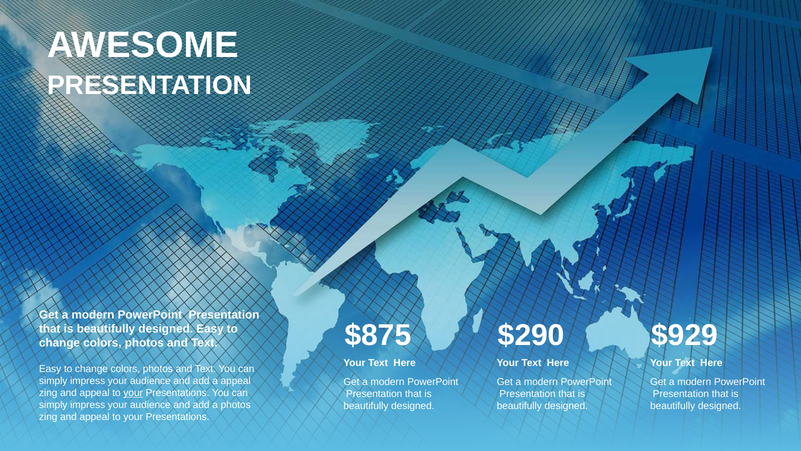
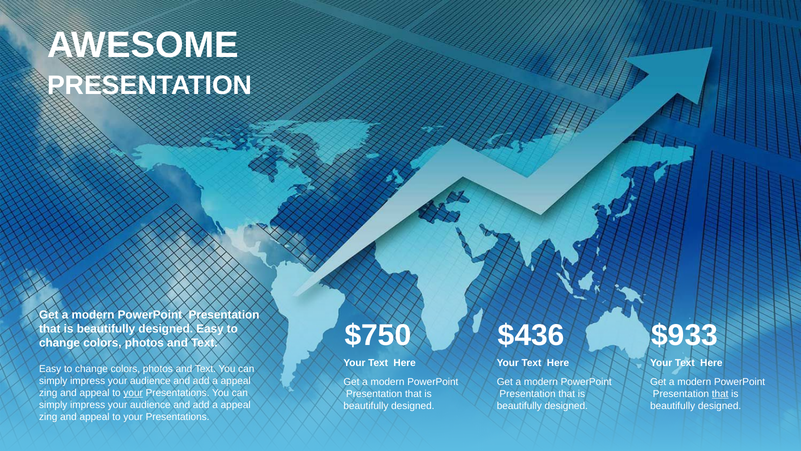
$875: $875 -> $750 (378, 335)
$290: $290 -> $436 (531, 335)
$929: $929 -> $933 (685, 335)
that underline: none -> present (720, 394)
photos: photos -> appeal (236, 405)
